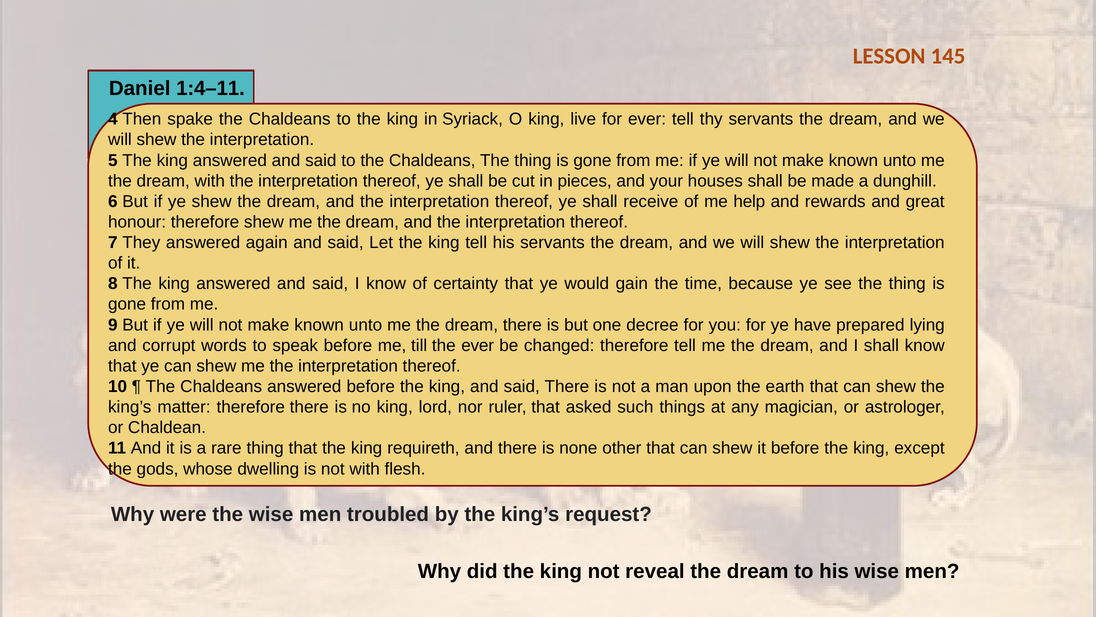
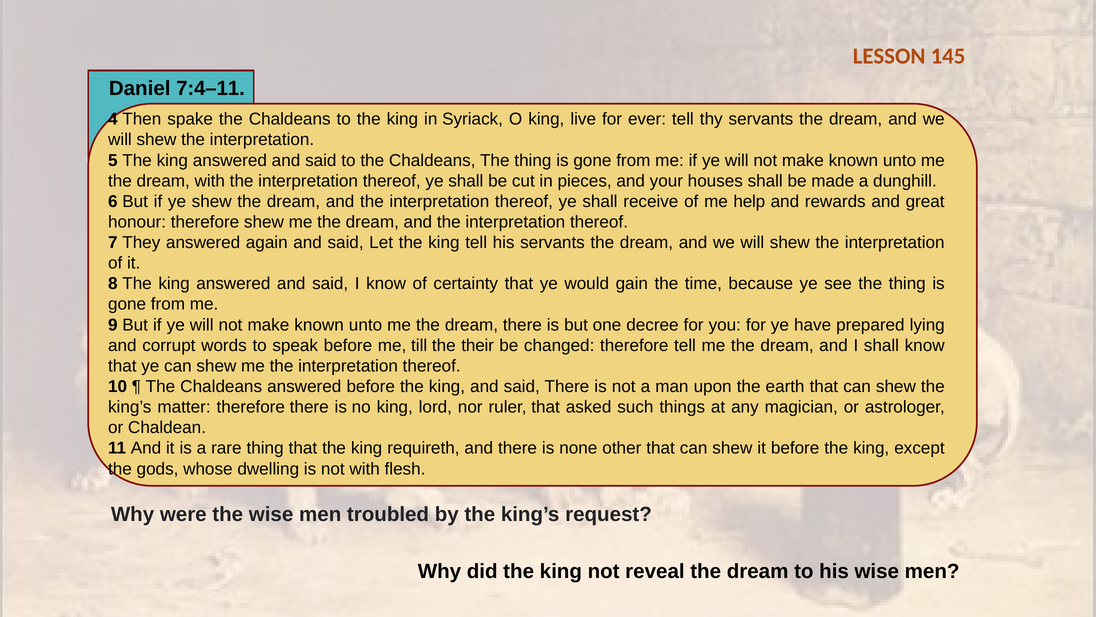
1:4–11: 1:4–11 -> 7:4–11 (210, 88)
the ever: ever -> their (478, 345)
